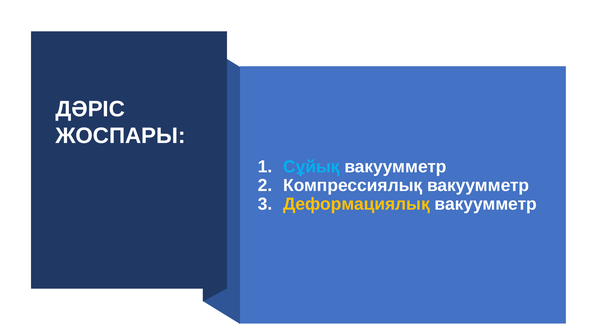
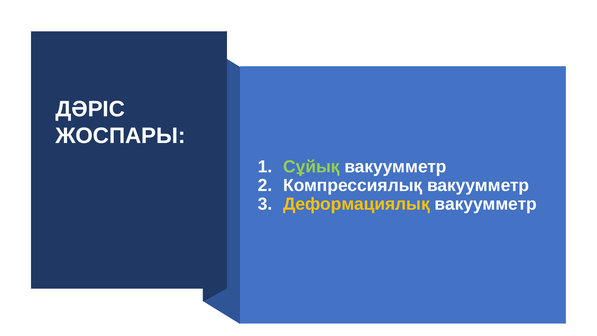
Сұйық colour: light blue -> light green (311, 167)
